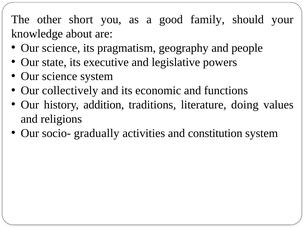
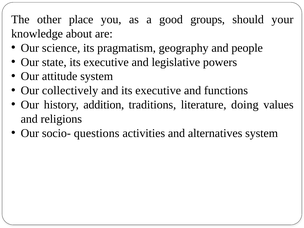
short: short -> place (81, 20)
family: family -> groups (208, 20)
science: science -> attitude (60, 76)
and its economic: economic -> executive (158, 91)
gradually: gradually -> questions (97, 133)
constitution: constitution -> alternatives (215, 133)
